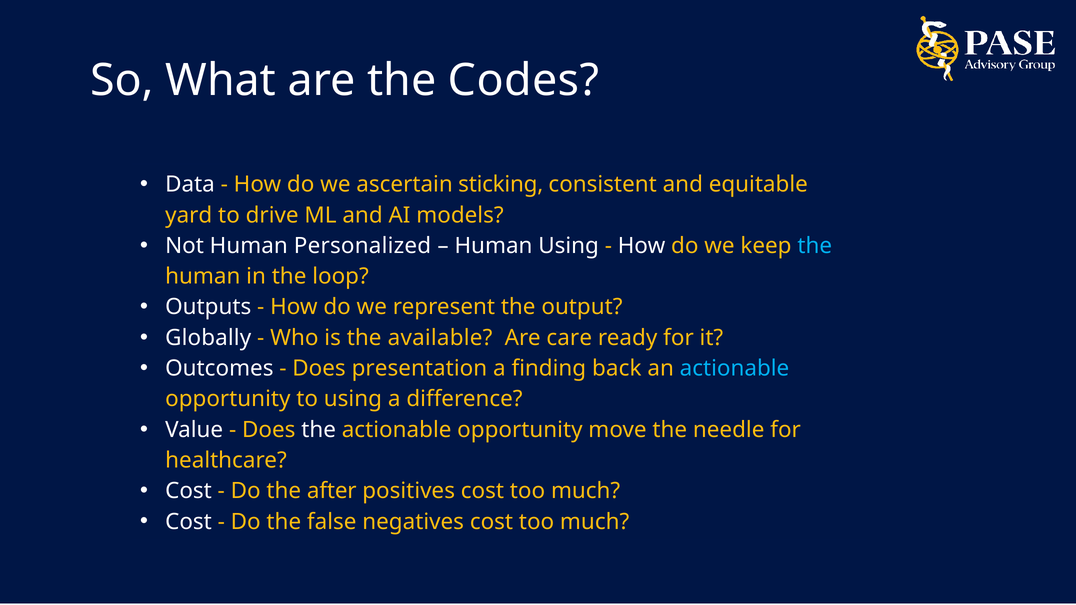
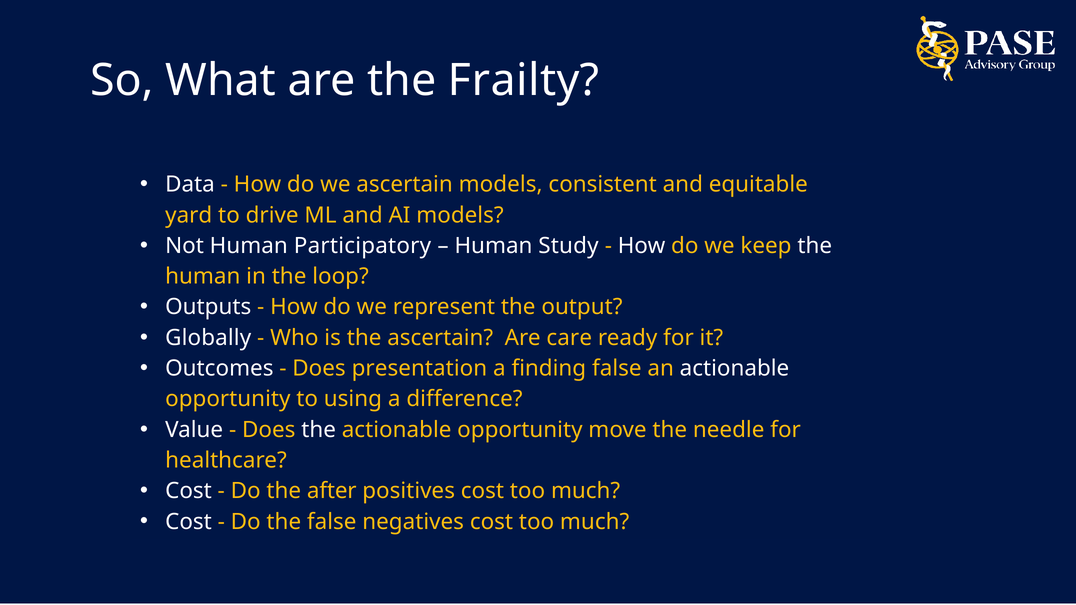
Codes: Codes -> Frailty (524, 81)
ascertain sticking: sticking -> models (501, 185)
Personalized: Personalized -> Participatory (363, 246)
Human Using: Using -> Study (568, 246)
the colour: light blue -> white (815, 246)
the available: available -> ascertain (440, 338)
finding back: back -> false (617, 369)
actionable colour: light blue -> white (734, 369)
